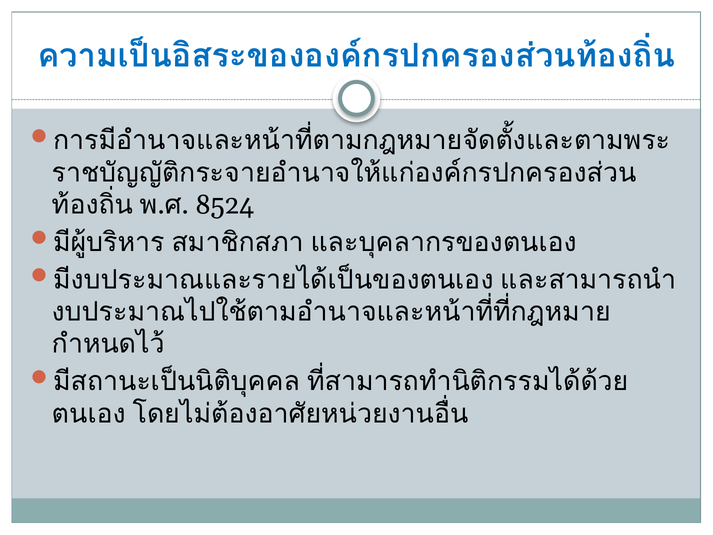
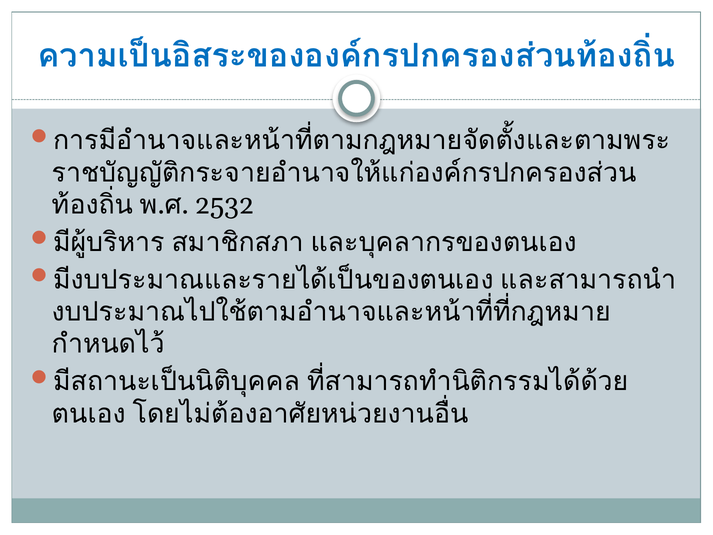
8524: 8524 -> 2532 (225, 205)
